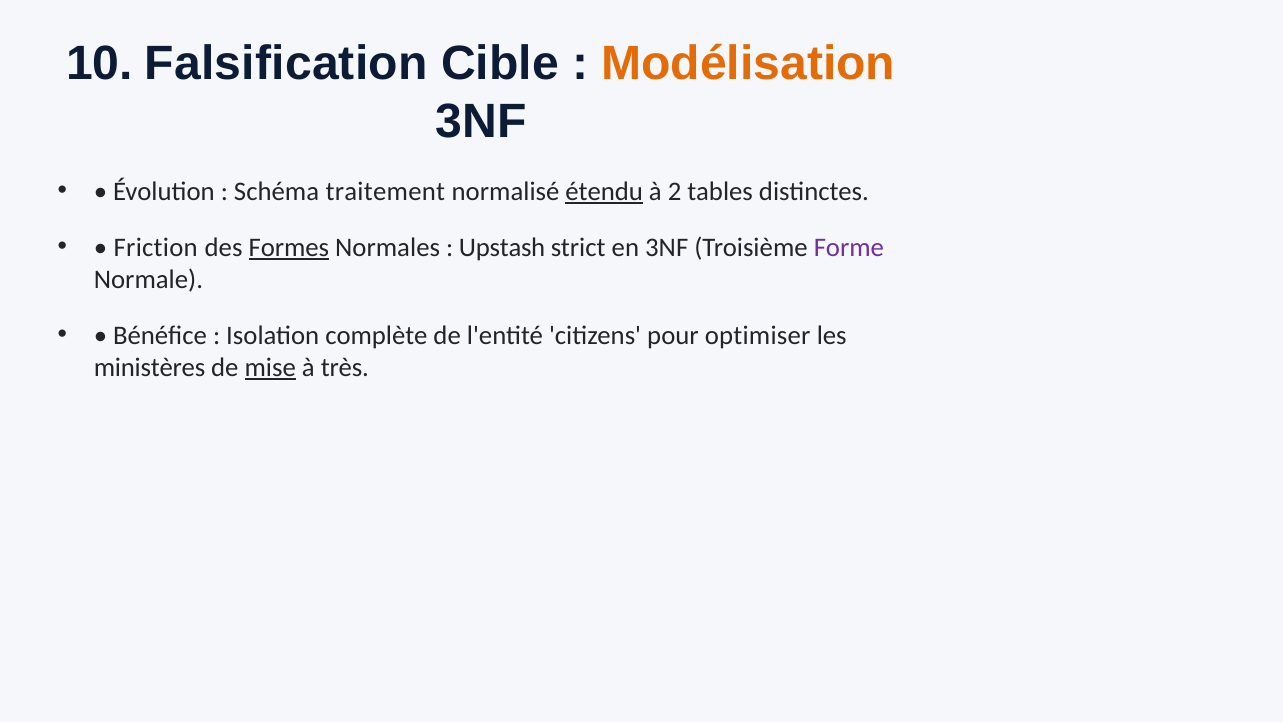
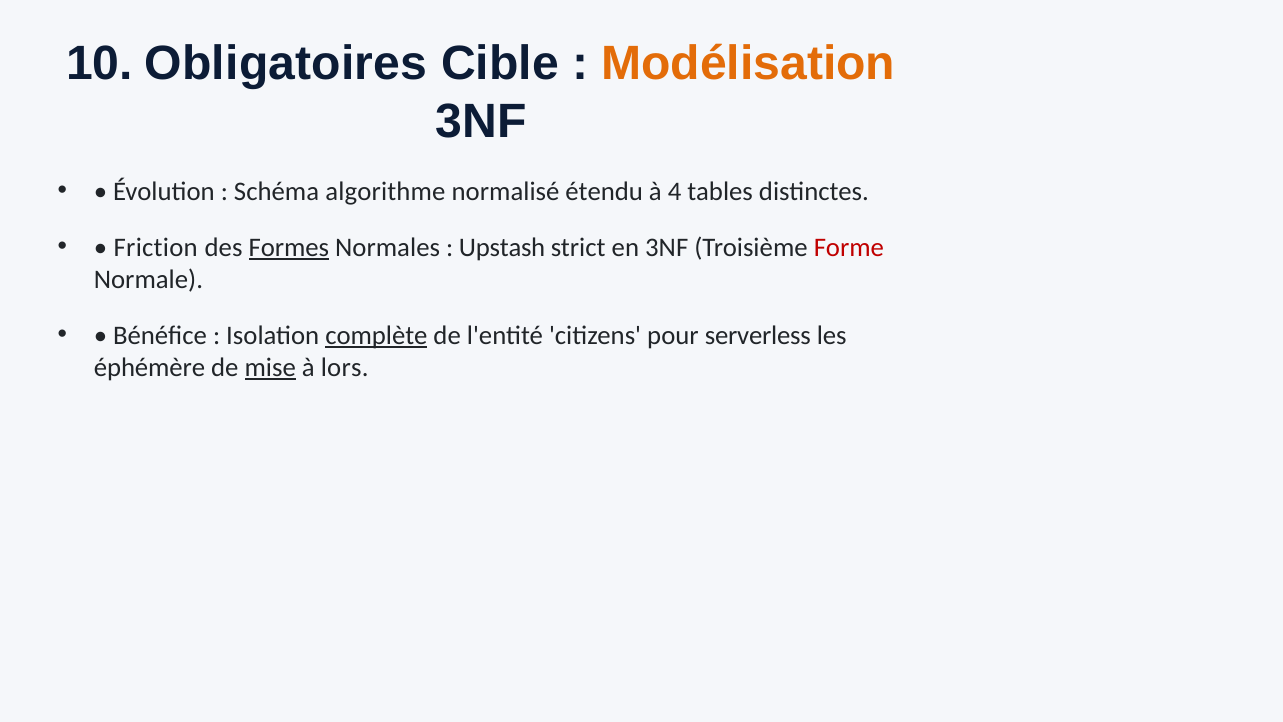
Falsification: Falsification -> Obligatoires (286, 64)
traitement: traitement -> algorithme (385, 191)
étendu underline: present -> none (604, 191)
2: 2 -> 4 (675, 191)
Forme colour: purple -> red (849, 247)
complète underline: none -> present (376, 336)
optimiser: optimiser -> serverless (758, 336)
ministères: ministères -> éphémère (150, 368)
très: très -> lors (345, 368)
